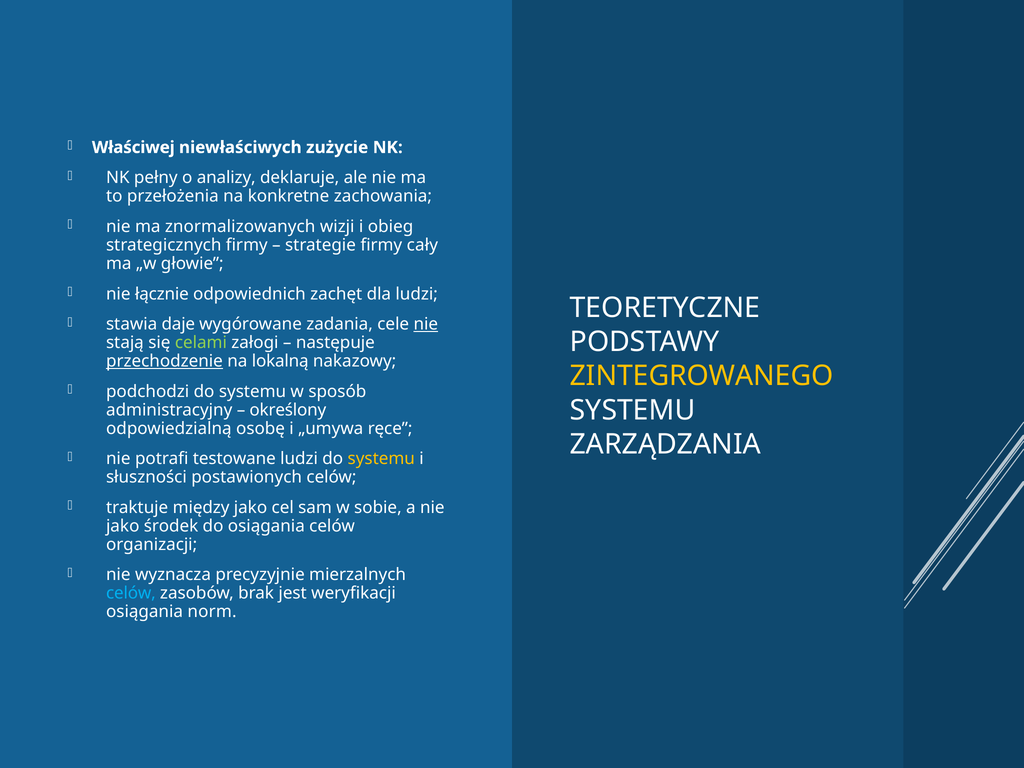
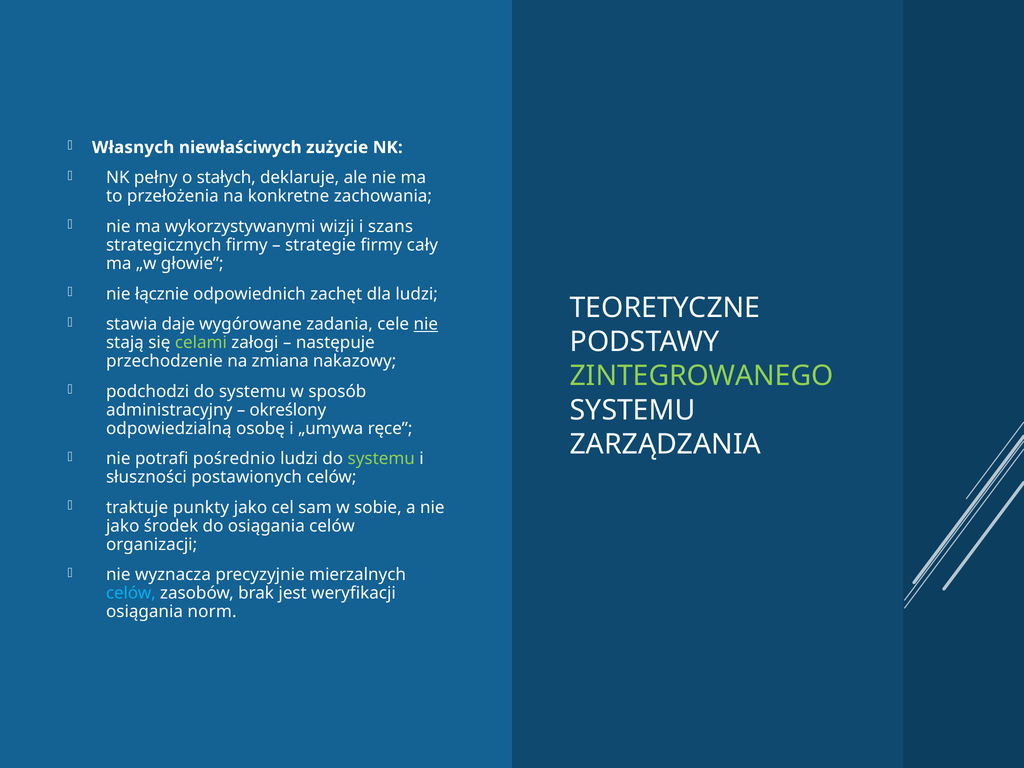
Właściwej: Właściwej -> Własnych (133, 147)
analizy: analizy -> stałych (226, 178)
znormalizowanych: znormalizowanych -> wykorzystywanymi (240, 227)
obieg: obieg -> szans (391, 227)
przechodzenie underline: present -> none (164, 361)
lokalną: lokalną -> zmiana (280, 361)
ZINTEGROWANEGO colour: yellow -> light green (702, 376)
testowane: testowane -> pośrednio (234, 459)
systemu colour: yellow -> light green (381, 459)
między: między -> punkty (201, 508)
